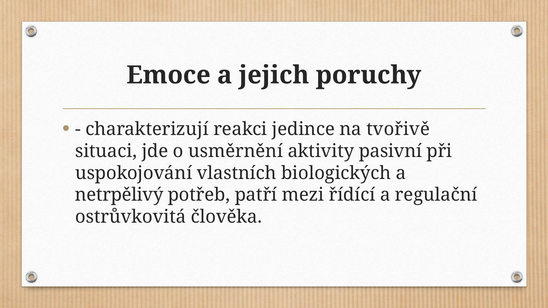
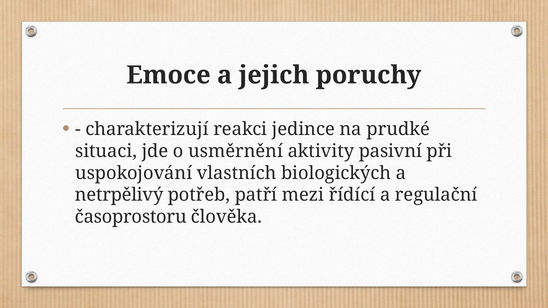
tvořivě: tvořivě -> prudké (398, 129)
ostrůvkovitá: ostrůvkovitá -> časoprostoru (131, 217)
